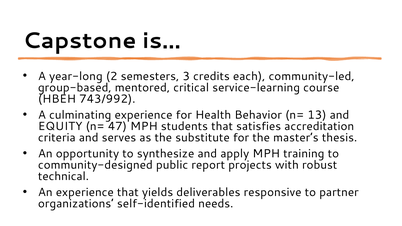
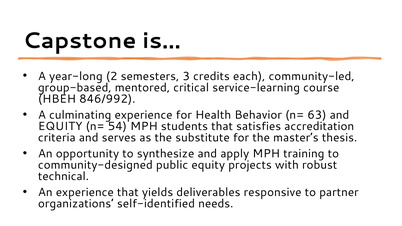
743/992: 743/992 -> 846/992 (107, 99)
13: 13 -> 63 (317, 115)
47: 47 -> 54 (117, 126)
public report: report -> equity (208, 165)
